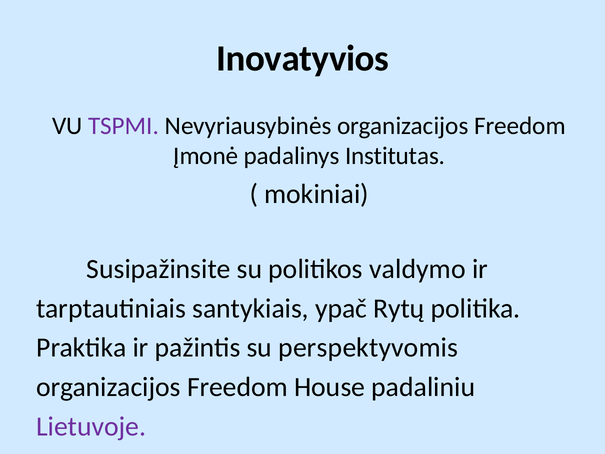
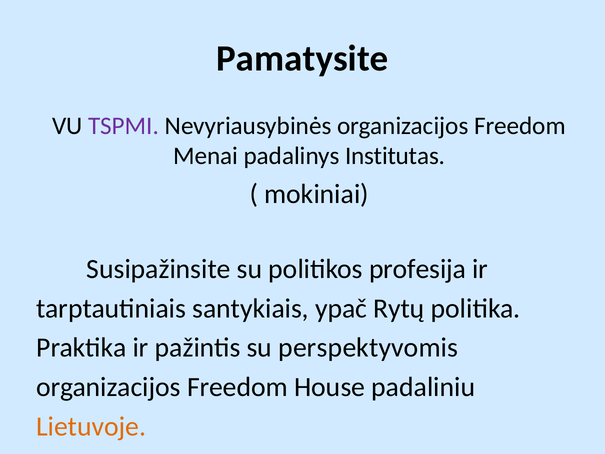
Inovatyvios: Inovatyvios -> Pamatysite (302, 59)
Įmonė: Įmonė -> Menai (206, 156)
valdymo: valdymo -> profesija (418, 269)
Lietuvoje colour: purple -> orange (91, 426)
